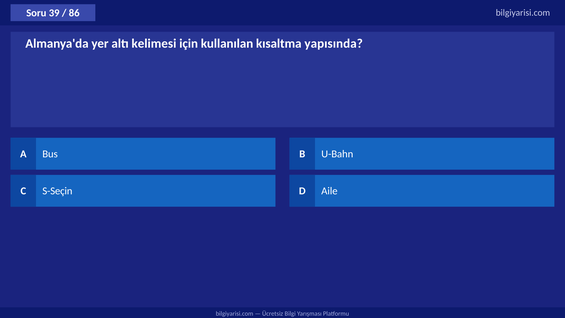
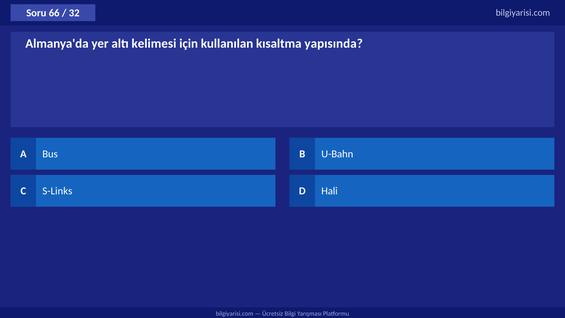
39: 39 -> 66 (54, 13)
86: 86 -> 32 (74, 13)
S-Seçin: S-Seçin -> S-Links (57, 191)
Aile: Aile -> Hali (329, 191)
